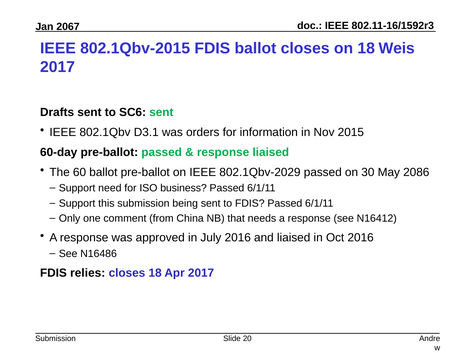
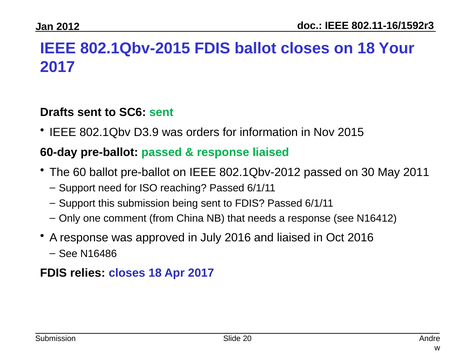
2067: 2067 -> 2012 (68, 27)
Weis: Weis -> Your (397, 48)
D3.1: D3.1 -> D3.9 (146, 132)
802.1Qbv-2029: 802.1Qbv-2029 -> 802.1Qbv-2012 (260, 172)
2086: 2086 -> 2011 (416, 172)
business: business -> reaching (183, 188)
